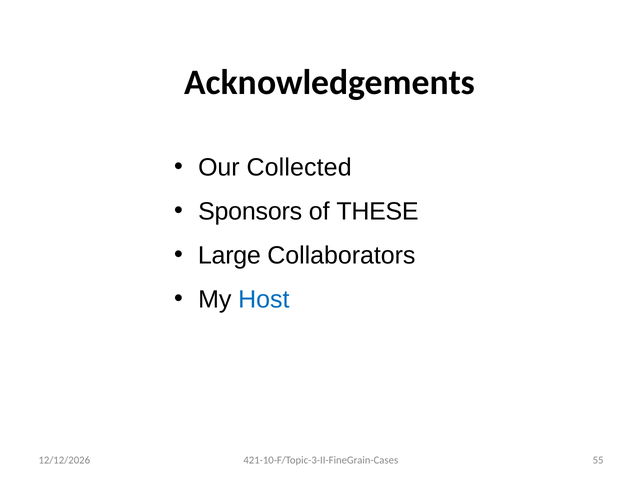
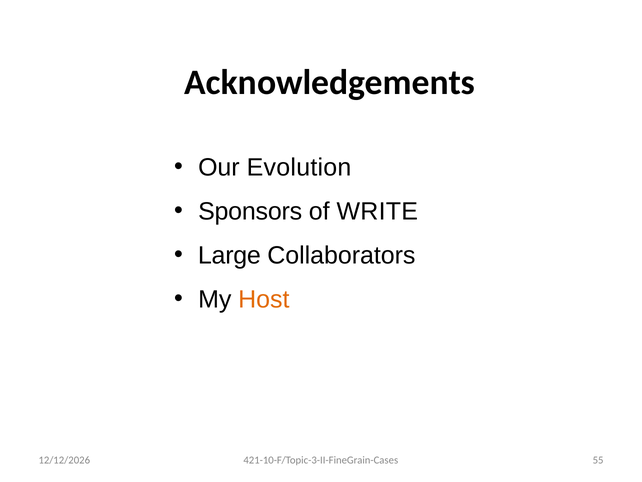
Collected: Collected -> Evolution (299, 167)
THESE: THESE -> WRITE (377, 211)
Host colour: blue -> orange (264, 299)
